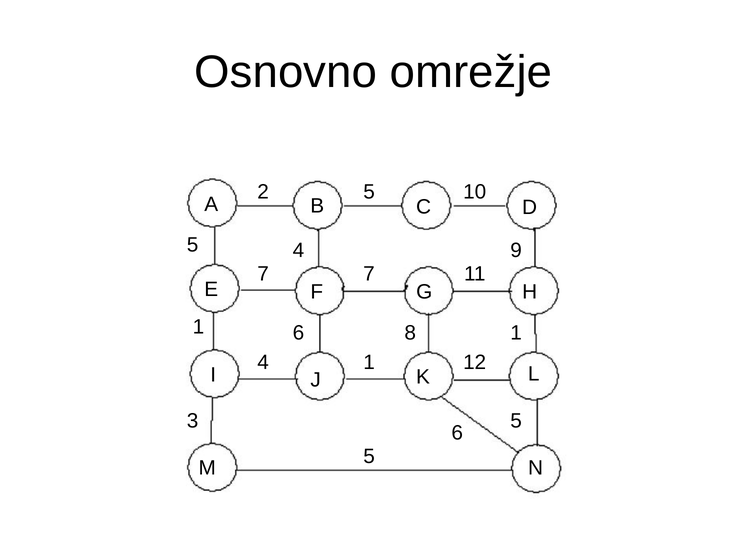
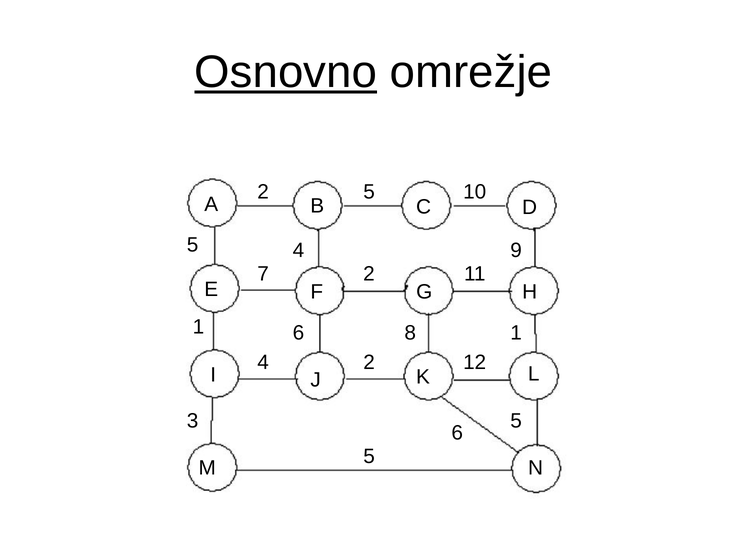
Osnovno underline: none -> present (286, 72)
7 7: 7 -> 2 (369, 274)
4 1: 1 -> 2 (369, 362)
